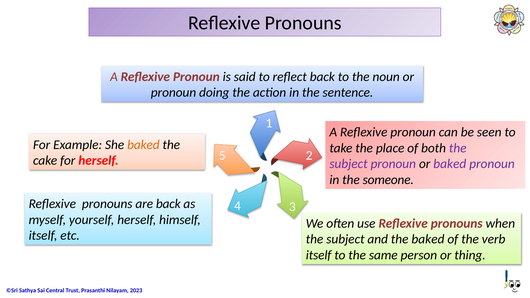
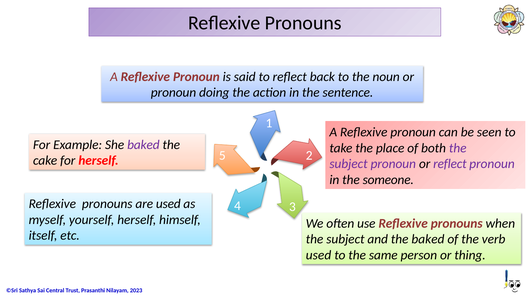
baked colour: orange -> purple (143, 145)
or baked: baked -> reflect (450, 164)
are back: back -> used (168, 204)
itself: itself -> used (319, 255)
